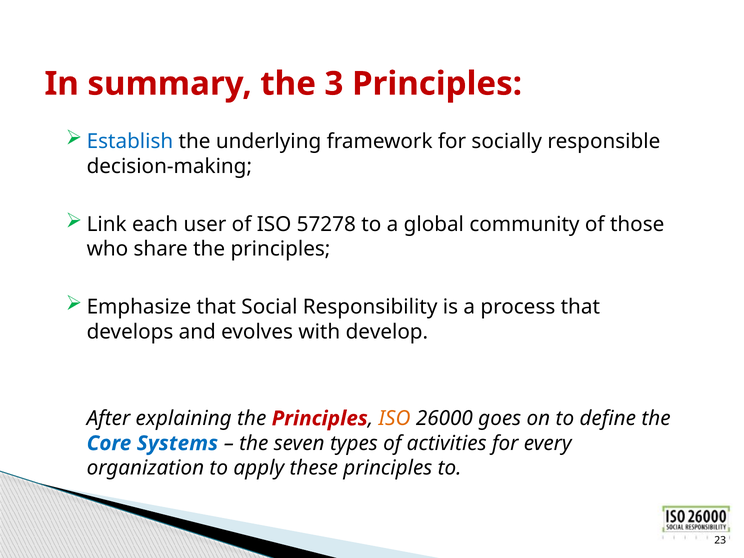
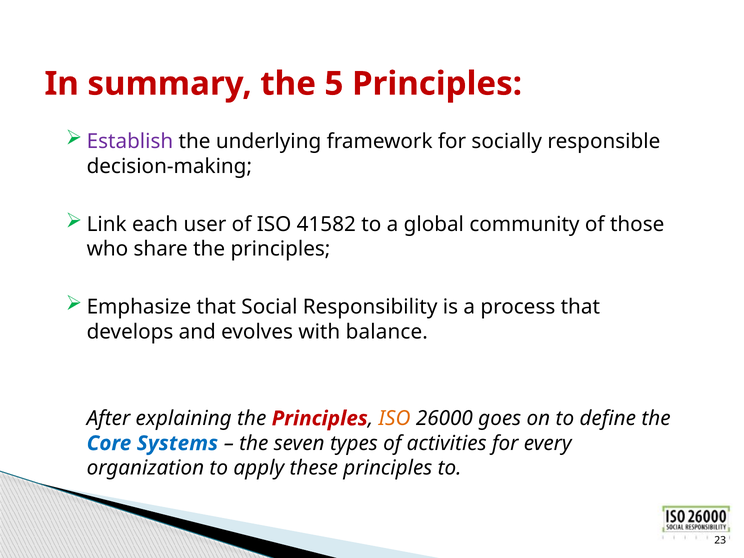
3: 3 -> 5 (334, 84)
Establish colour: blue -> purple (130, 142)
57278: 57278 -> 41582 (326, 224)
develop: develop -> balance (387, 332)
